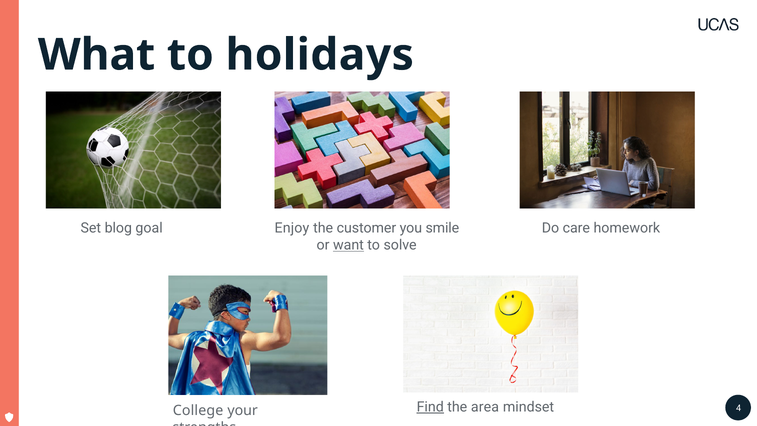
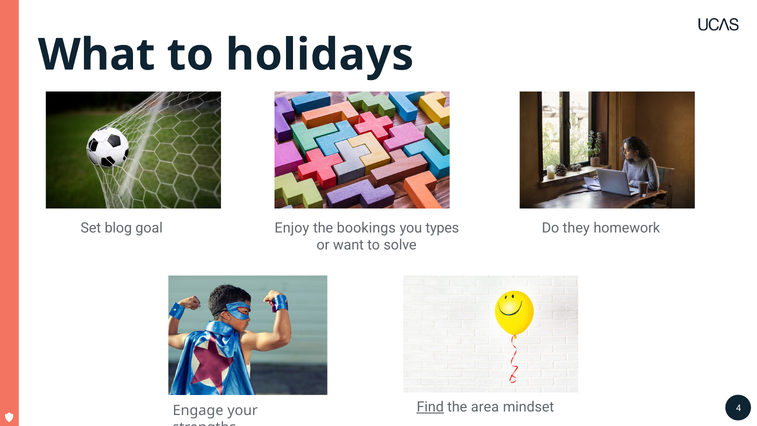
customer: customer -> bookings (366, 228)
smile: smile -> types (442, 228)
care: care -> they (576, 228)
want underline: present -> none (348, 245)
College: College -> Engage (198, 410)
